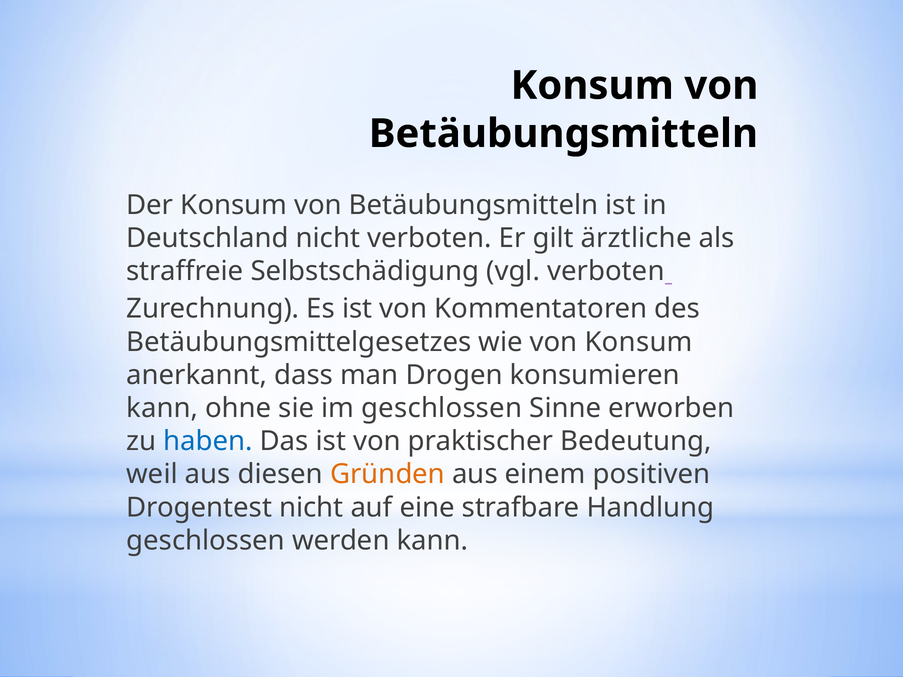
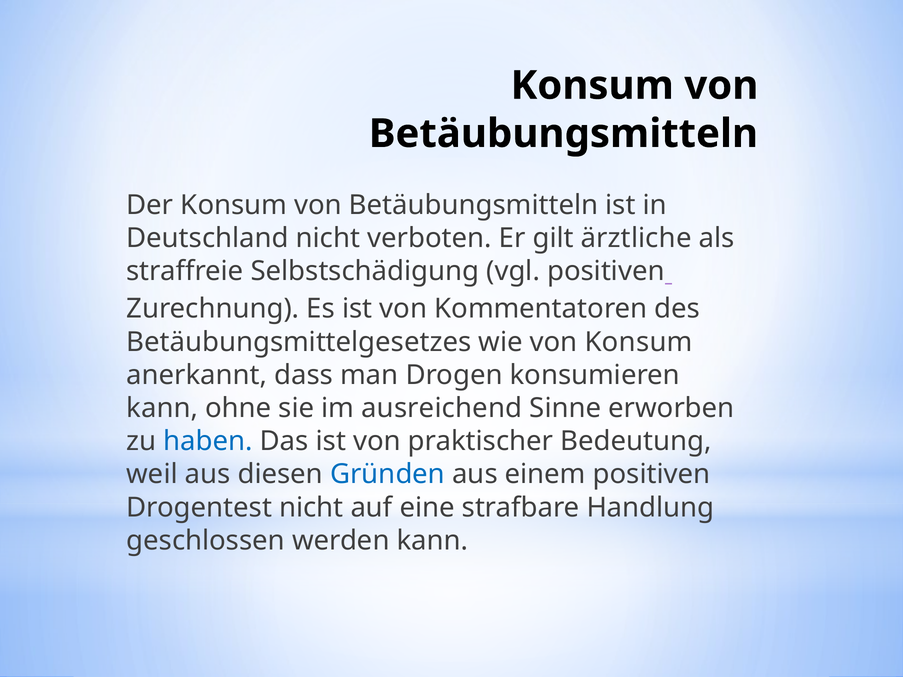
vgl verboten: verboten -> positiven (606, 271)
im geschlossen: geschlossen -> ausreichend (442, 408)
Gründen colour: orange -> blue (388, 474)
